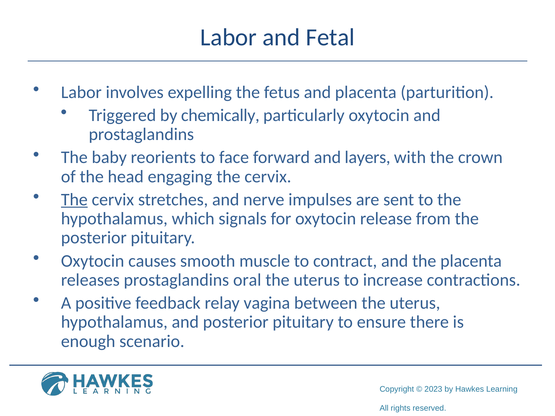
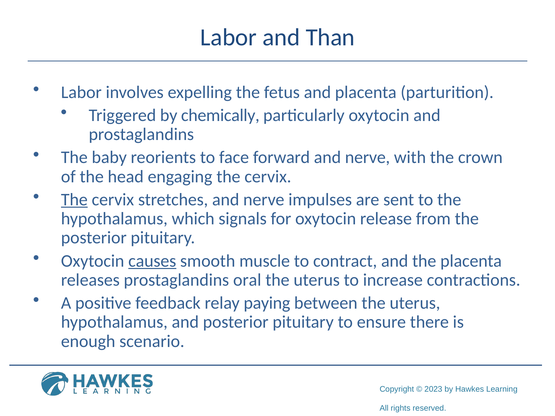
Fetal: Fetal -> Than (330, 37)
forward and layers: layers -> nerve (368, 158)
causes underline: none -> present (152, 261)
vagina: vagina -> paying (267, 303)
